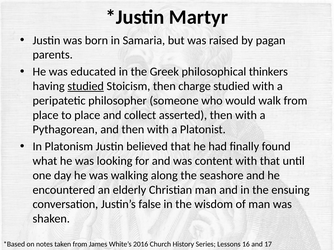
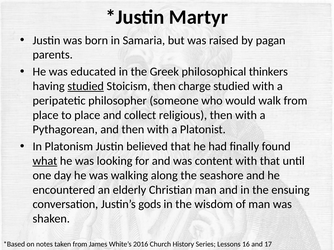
asserted: asserted -> religious (183, 115)
what underline: none -> present (45, 161)
false: false -> gods (150, 205)
